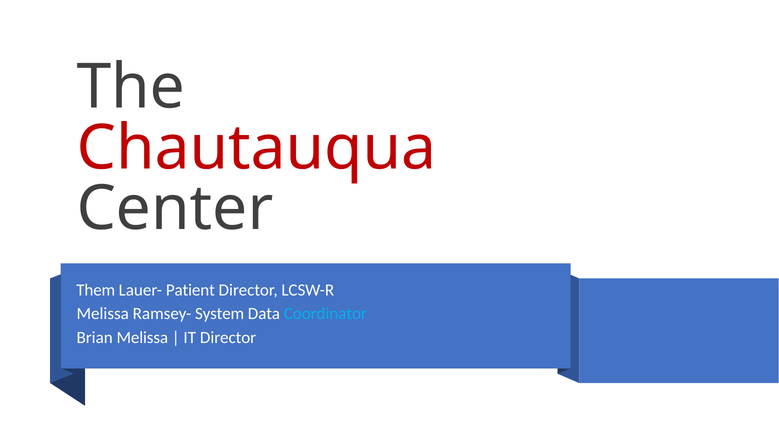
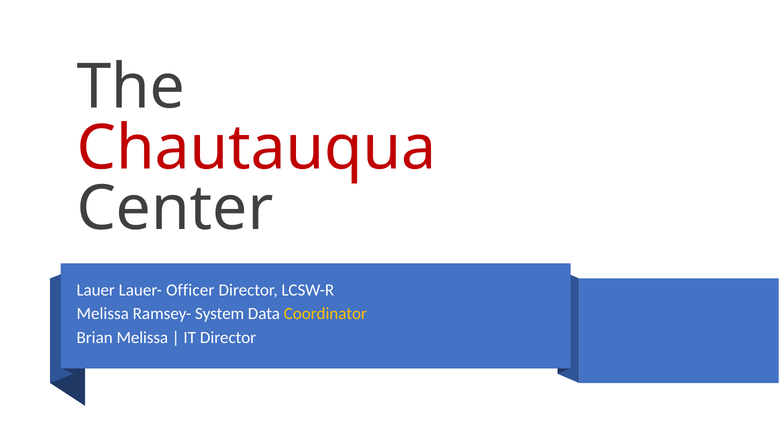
Them: Them -> Lauer (96, 290)
Patient: Patient -> Officer (190, 290)
Coordinator colour: light blue -> yellow (325, 314)
